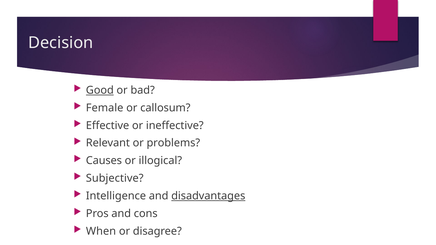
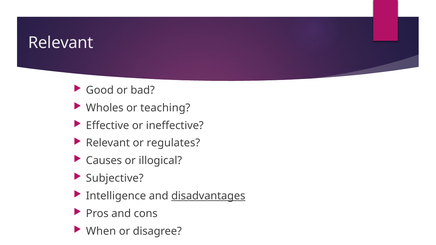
Decision: Decision -> Relevant (61, 43)
Good underline: present -> none (100, 90)
Female: Female -> Wholes (105, 108)
callosum: callosum -> teaching (165, 108)
problems: problems -> regulates (173, 143)
